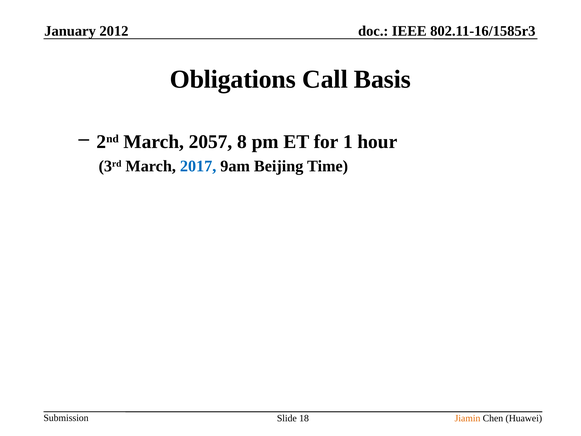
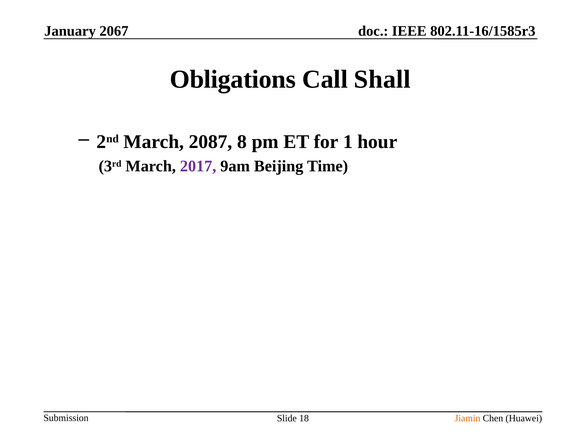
2012: 2012 -> 2067 (114, 31)
Basis: Basis -> Shall (382, 79)
2057: 2057 -> 2087 (211, 142)
2017 colour: blue -> purple (198, 166)
